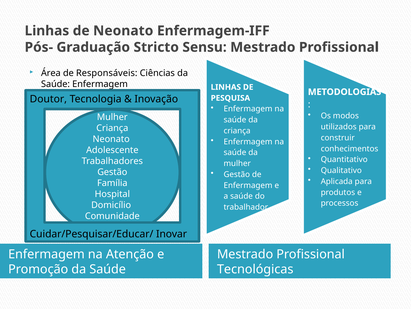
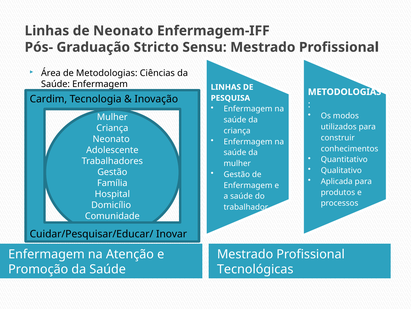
de Responsáveis: Responsáveis -> Metodologias (107, 73)
Doutor: Doutor -> Cardim (48, 99)
